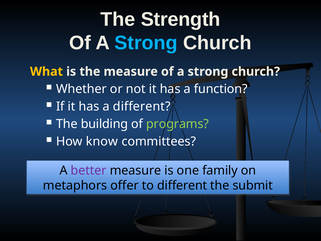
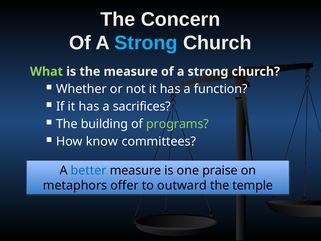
Strength: Strength -> Concern (181, 19)
What colour: yellow -> light green (46, 71)
a different: different -> sacrifices (142, 106)
better colour: purple -> blue (89, 170)
family: family -> praise (220, 170)
to different: different -> outward (182, 185)
submit: submit -> temple (253, 185)
